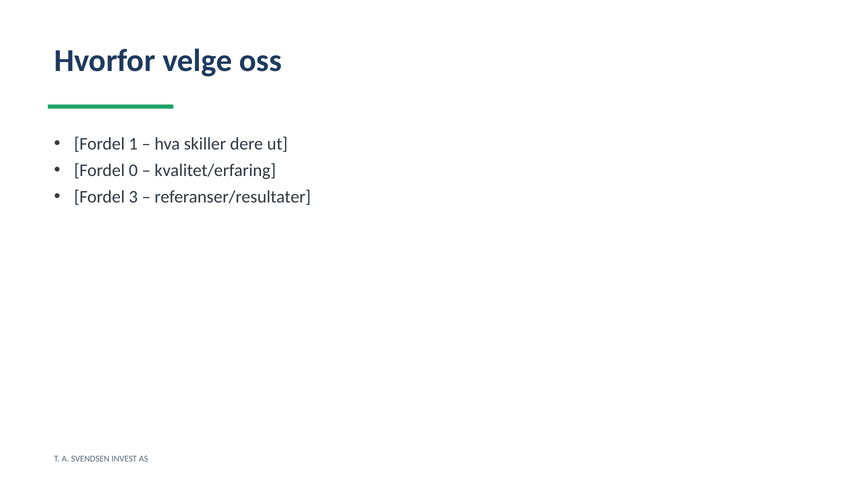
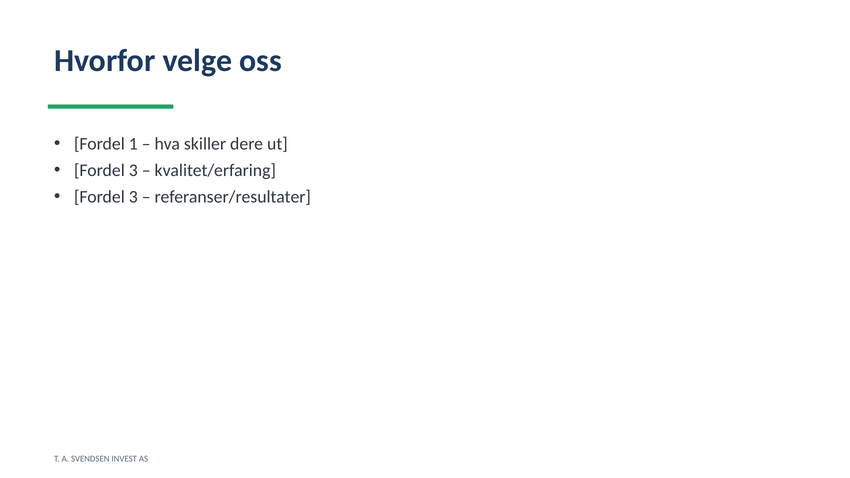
0: 0 -> 3 (133, 171)
